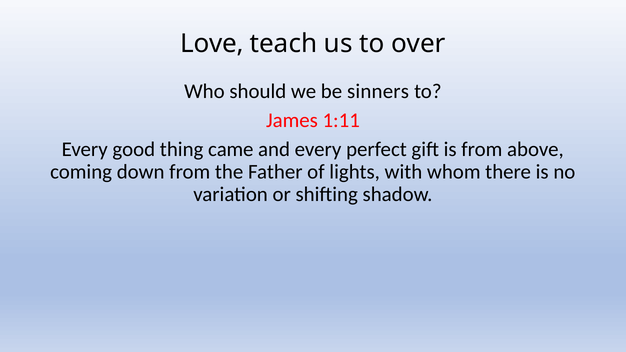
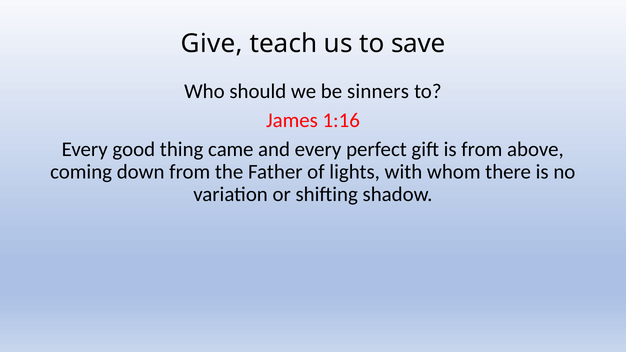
Love: Love -> Give (212, 44)
over: over -> save (418, 44)
1:11: 1:11 -> 1:16 (341, 120)
